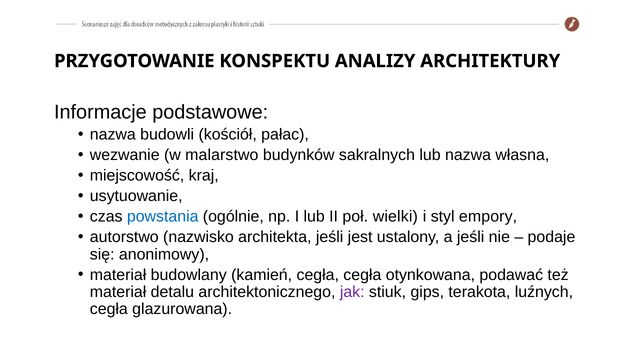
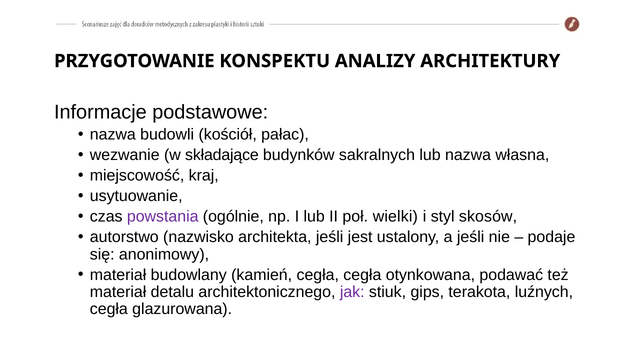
malarstwo: malarstwo -> składające (222, 155)
powstania colour: blue -> purple (163, 217)
empory: empory -> skosów (488, 217)
